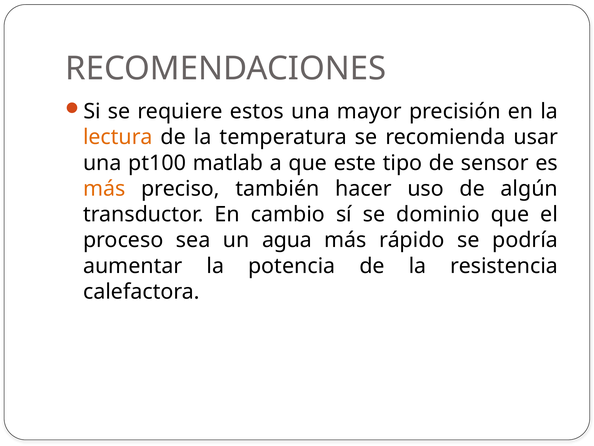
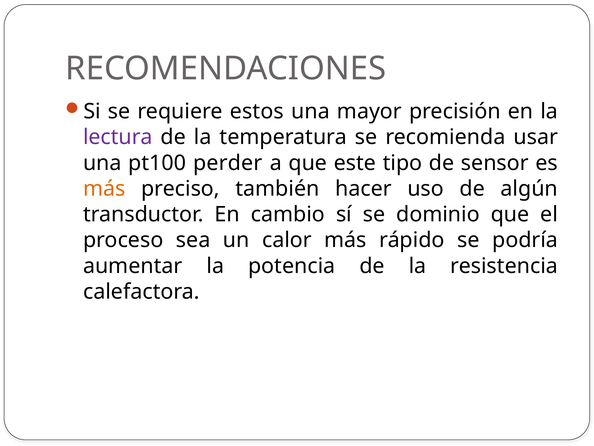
lectura colour: orange -> purple (118, 137)
matlab: matlab -> perder (228, 163)
agua: agua -> calor (287, 240)
